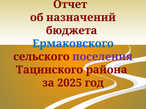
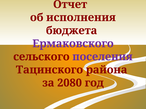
назначений: назначений -> исполнения (81, 18)
Ермаковского colour: blue -> purple (73, 44)
2025: 2025 -> 2080 (70, 83)
